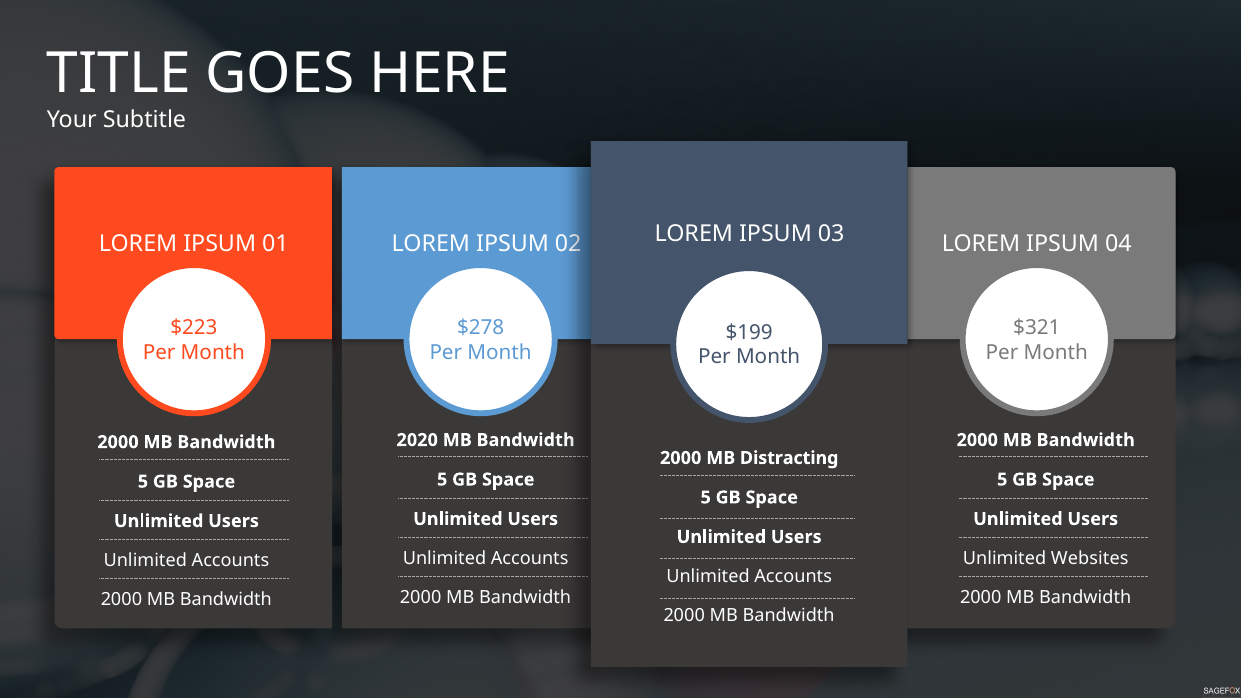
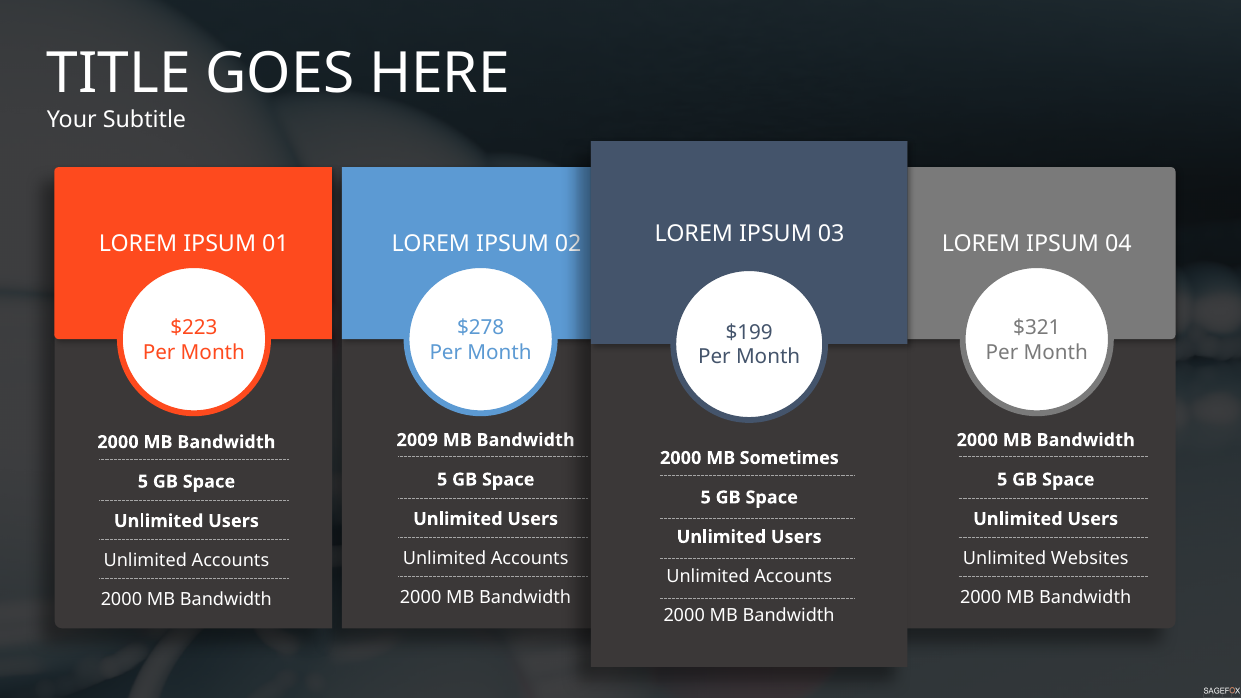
2020: 2020 -> 2009 (417, 440)
Distracting: Distracting -> Sometimes (789, 458)
